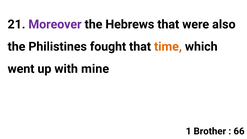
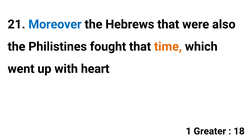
Moreover colour: purple -> blue (55, 24)
mine: mine -> heart (95, 69)
Brother: Brother -> Greater (210, 131)
66: 66 -> 18 (239, 131)
